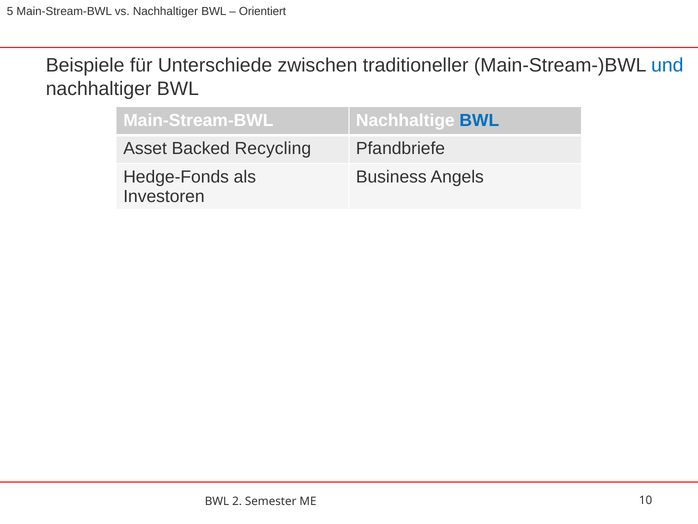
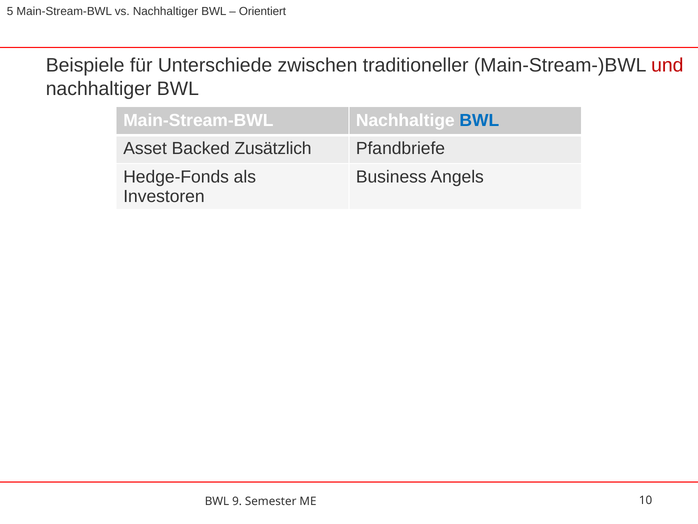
und colour: blue -> red (667, 65)
Recycling: Recycling -> Zusätzlich (273, 149)
2: 2 -> 9 (237, 501)
